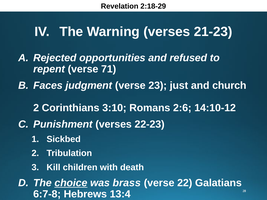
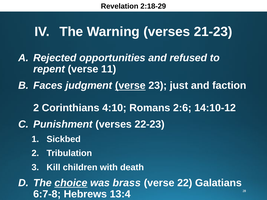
71: 71 -> 11 (109, 69)
verse underline: none -> present (130, 86)
church: church -> faction (229, 86)
3:10: 3:10 -> 4:10 (114, 108)
